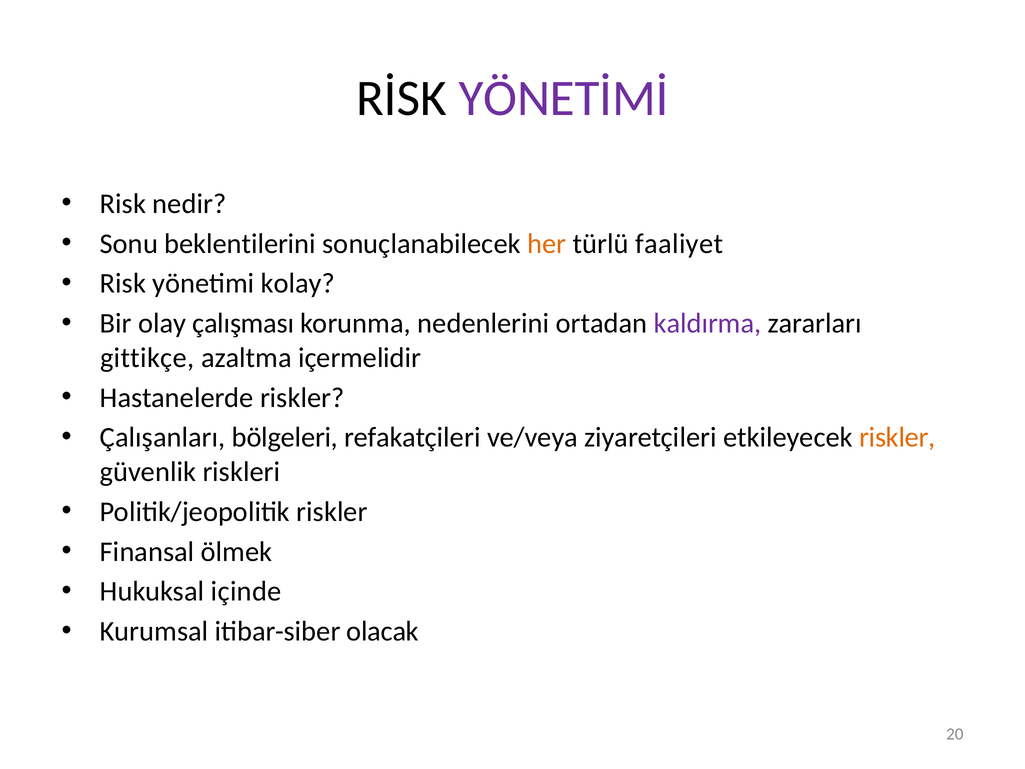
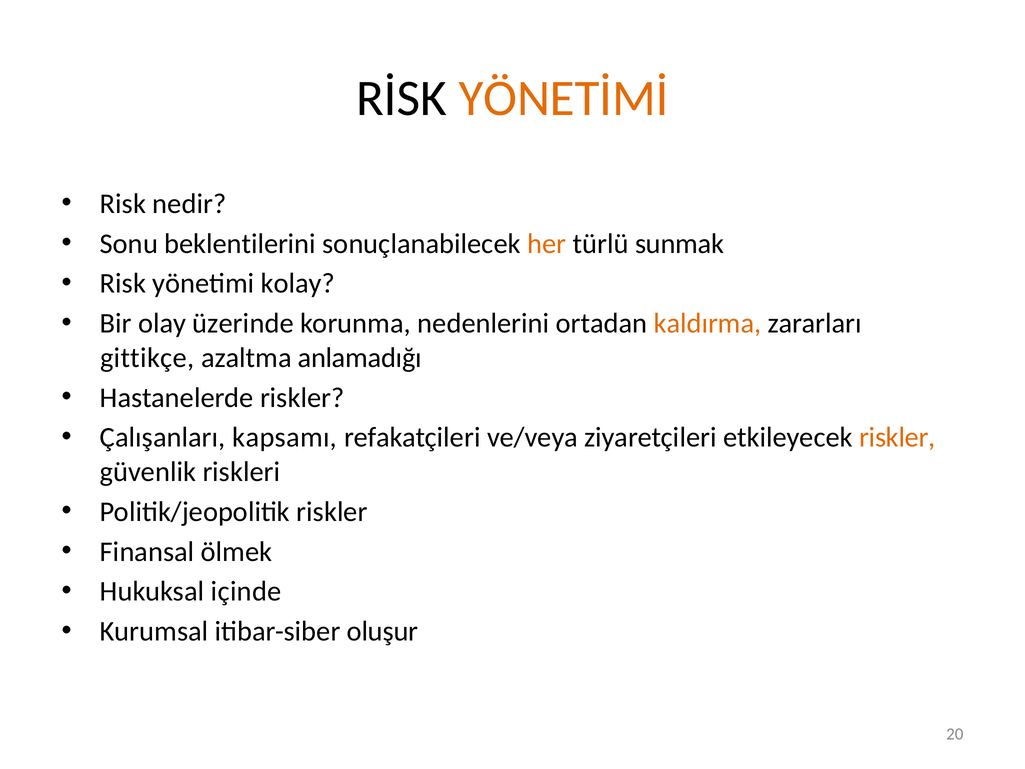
YÖNETİMİ colour: purple -> orange (564, 98)
faaliyet: faaliyet -> sunmak (680, 244)
çalışması: çalışması -> üzerinde (243, 323)
kaldırma colour: purple -> orange (708, 323)
içermelidir: içermelidir -> anlamadığı (360, 358)
bölgeleri: bölgeleri -> kapsamı (285, 437)
olacak: olacak -> oluşur (383, 631)
